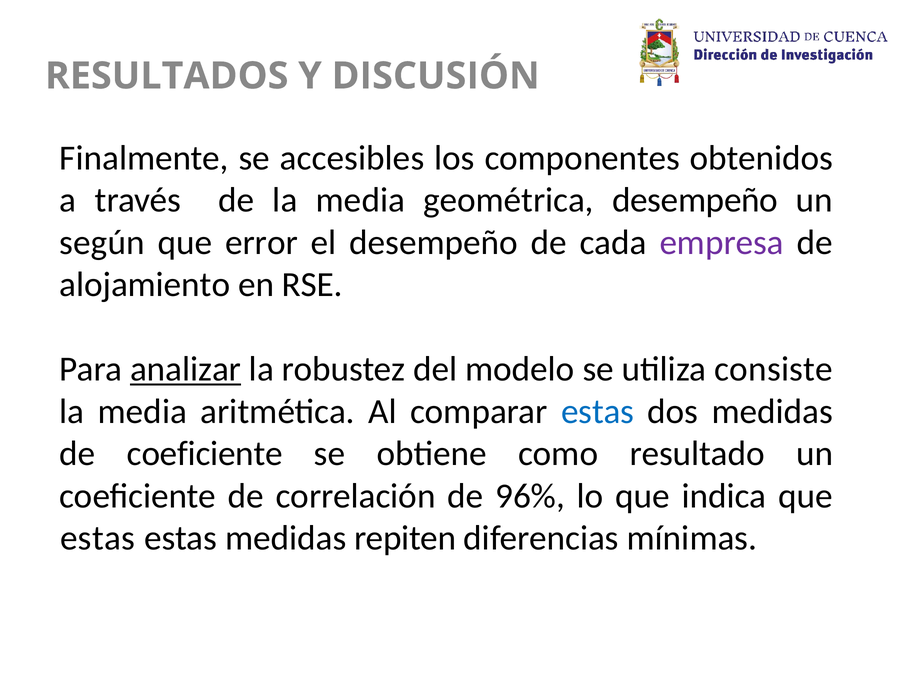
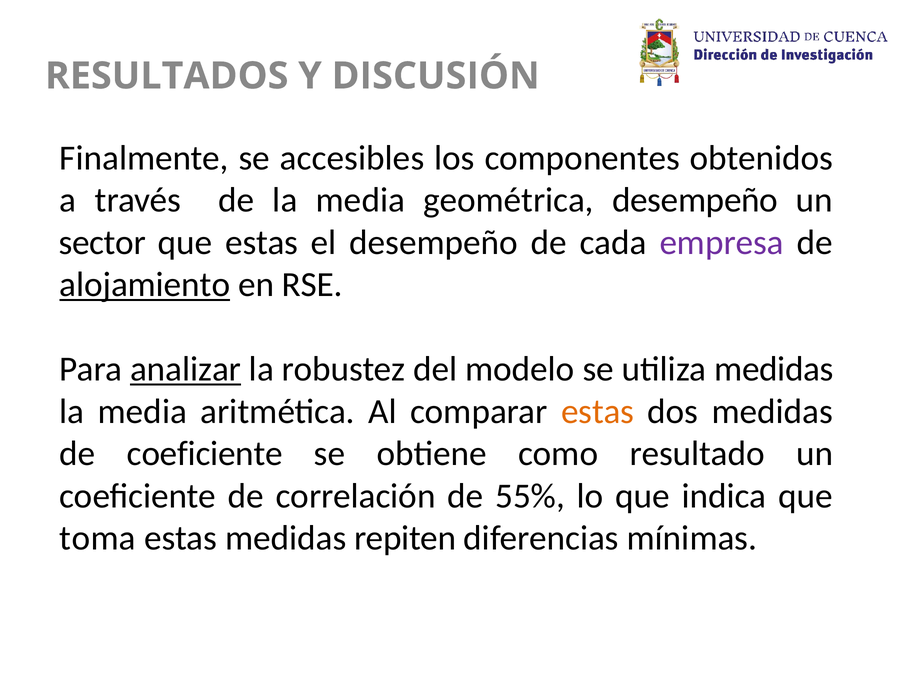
según: según -> sector (102, 243)
que error: error -> estas (262, 243)
alojamiento underline: none -> present (145, 285)
utiliza consiste: consiste -> medidas (774, 369)
estas colour: blue -> orange (598, 412)
96%: 96% -> 55% (530, 496)
estas: estas -> toma (98, 538)
